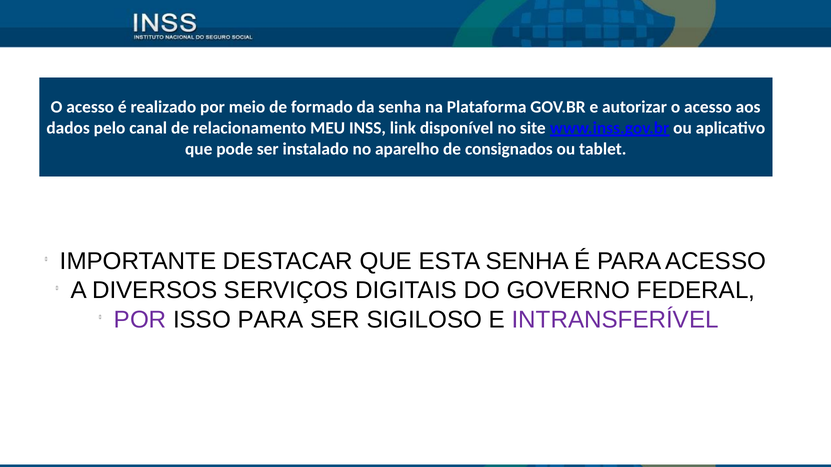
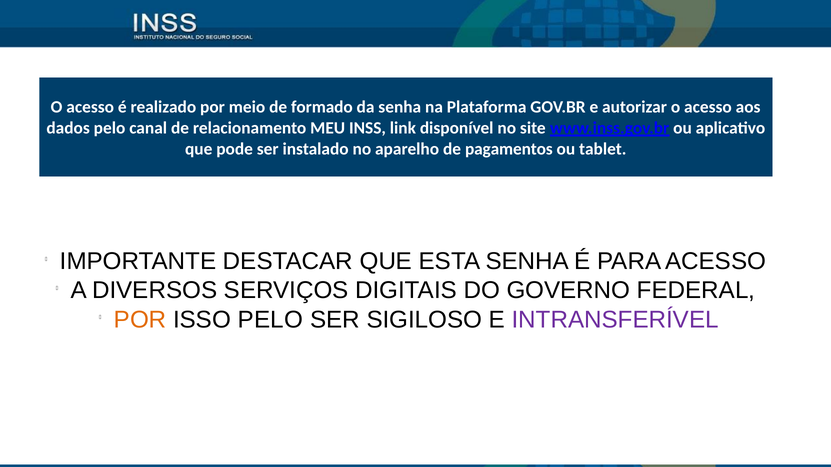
consignados: consignados -> pagamentos (509, 149)
POR colour: purple -> orange (140, 320)
ISSO PARA: PARA -> PELO (270, 320)
